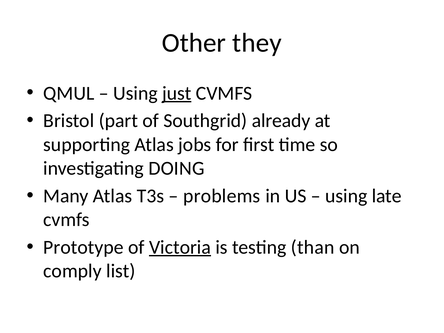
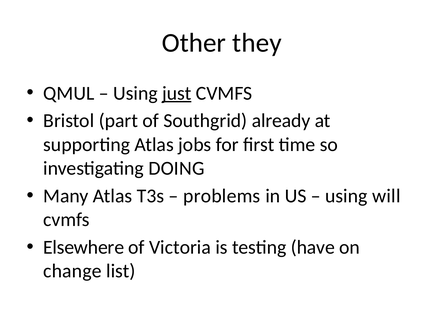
late: late -> will (386, 196)
Prototype: Prototype -> Elsewhere (84, 247)
Victoria underline: present -> none (180, 247)
than: than -> have (313, 247)
comply: comply -> change (72, 271)
